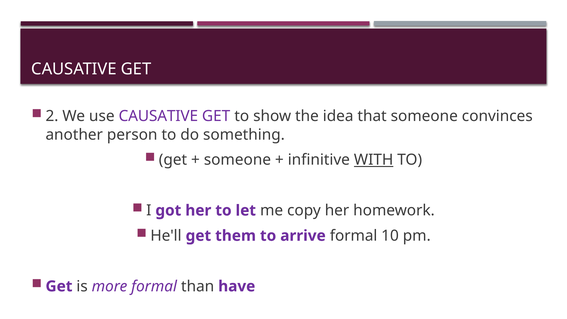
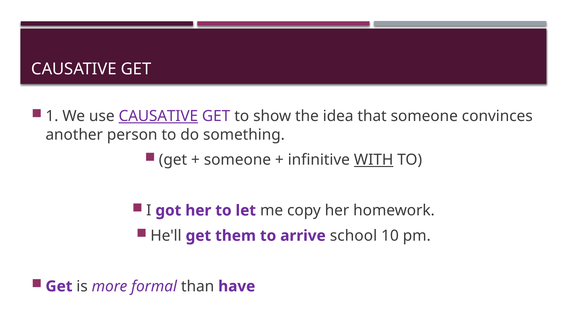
2: 2 -> 1 (52, 116)
CAUSATIVE underline: none -> present (158, 116)
arrive formal: formal -> school (354, 236)
